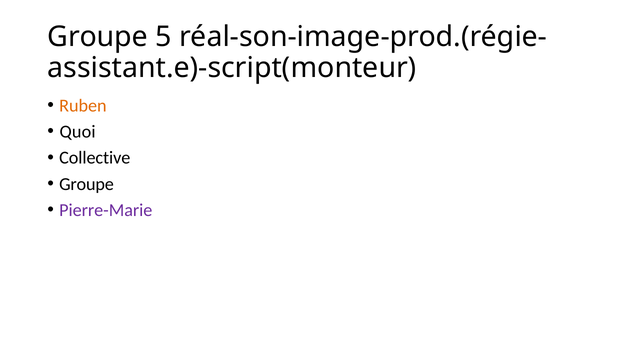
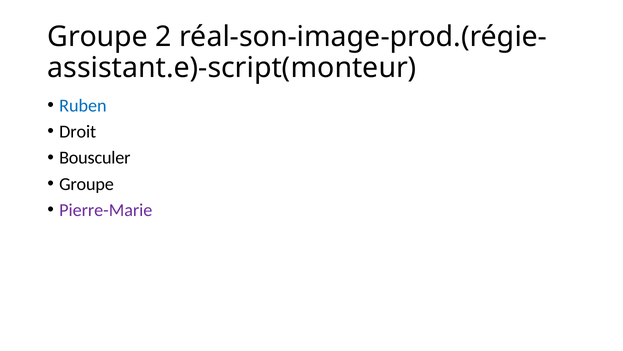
5: 5 -> 2 (164, 37)
Ruben colour: orange -> blue (83, 105)
Quoi: Quoi -> Droit (78, 131)
Collective: Collective -> Bousculer (95, 158)
